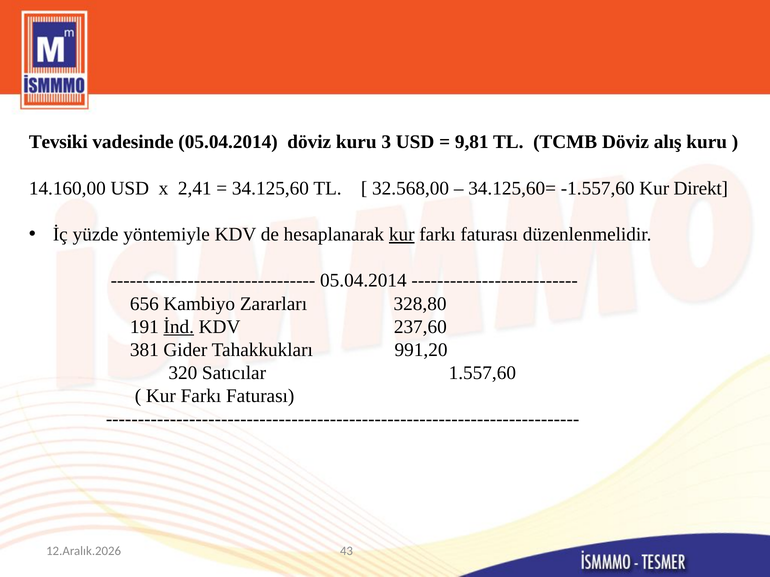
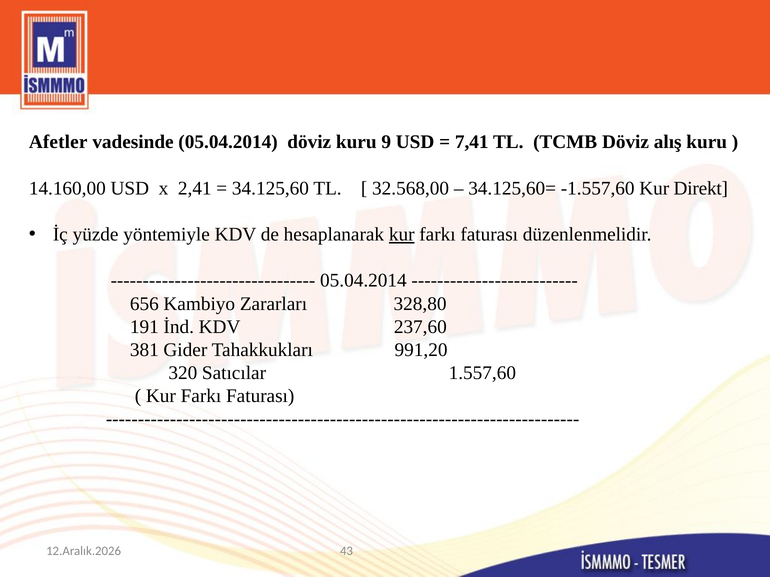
Tevsiki: Tevsiki -> Afetler (58, 142)
3: 3 -> 9 (386, 142)
9,81: 9,81 -> 7,41 (472, 142)
İnd underline: present -> none (179, 327)
